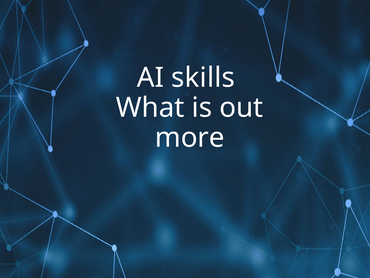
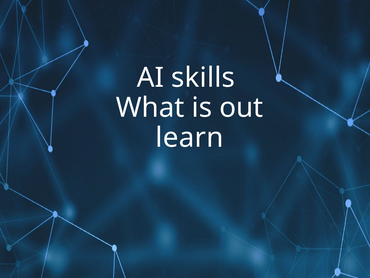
more: more -> learn (189, 137)
